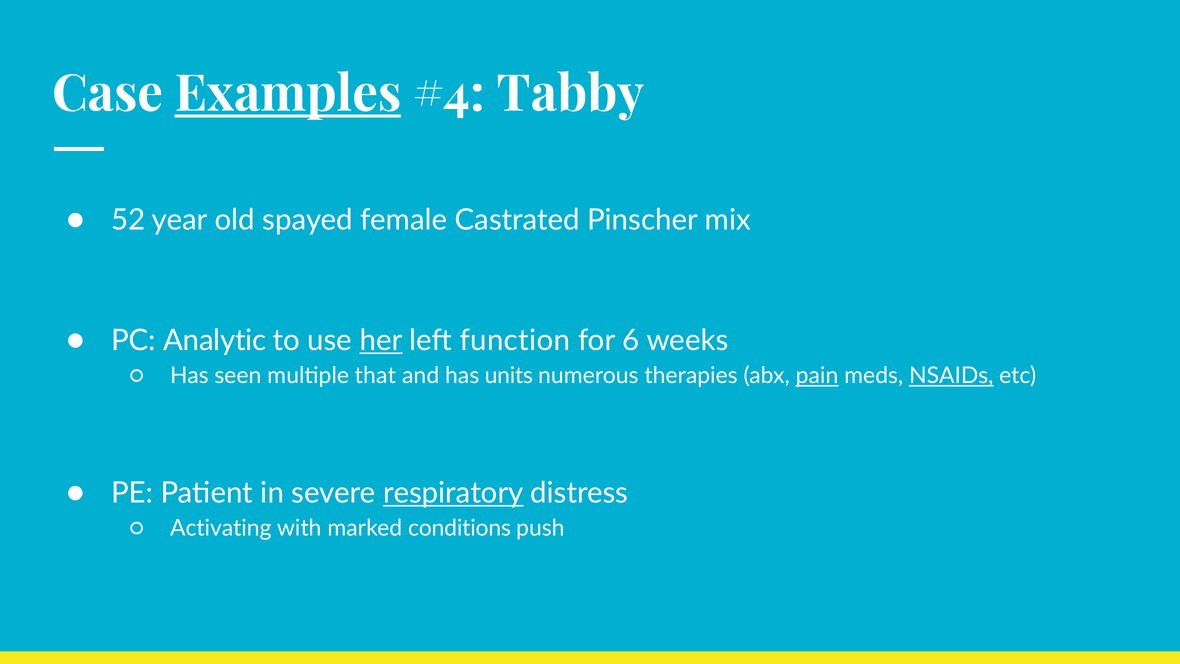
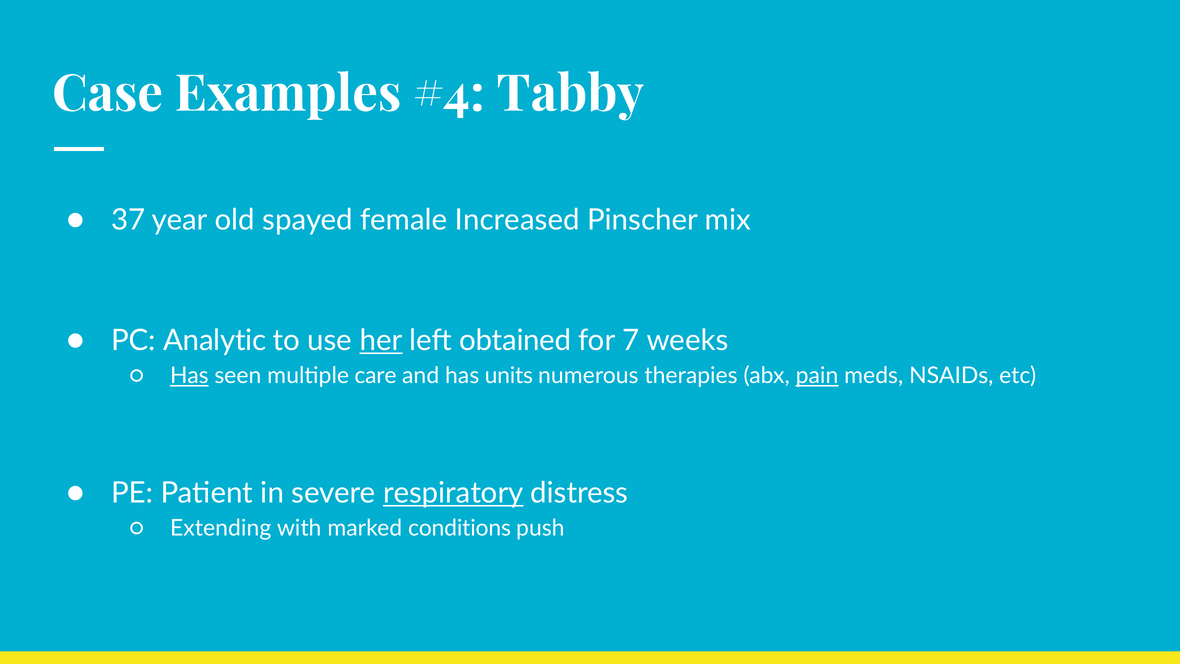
Examples underline: present -> none (288, 94)
52: 52 -> 37 (128, 220)
Castrated: Castrated -> Increased (517, 220)
function: function -> obtained (515, 341)
6: 6 -> 7 (631, 341)
Has underline: none -> present (189, 376)
that: that -> care (375, 376)
NSAIDs underline: present -> none (951, 376)
Activating: Activating -> Extending (221, 528)
